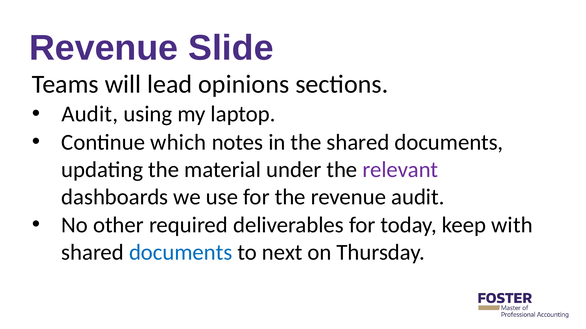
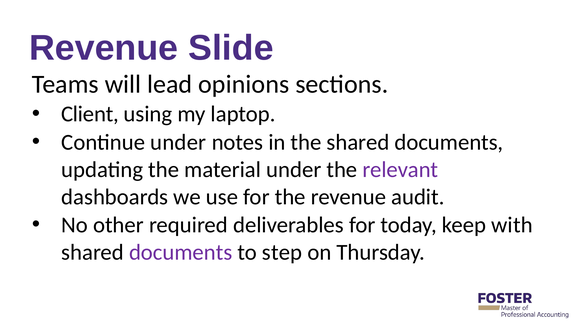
Audit: Audit -> Client (90, 114)
Continue which: which -> under (178, 143)
documents colour: blue -> purple (181, 253)
next: next -> step (282, 253)
